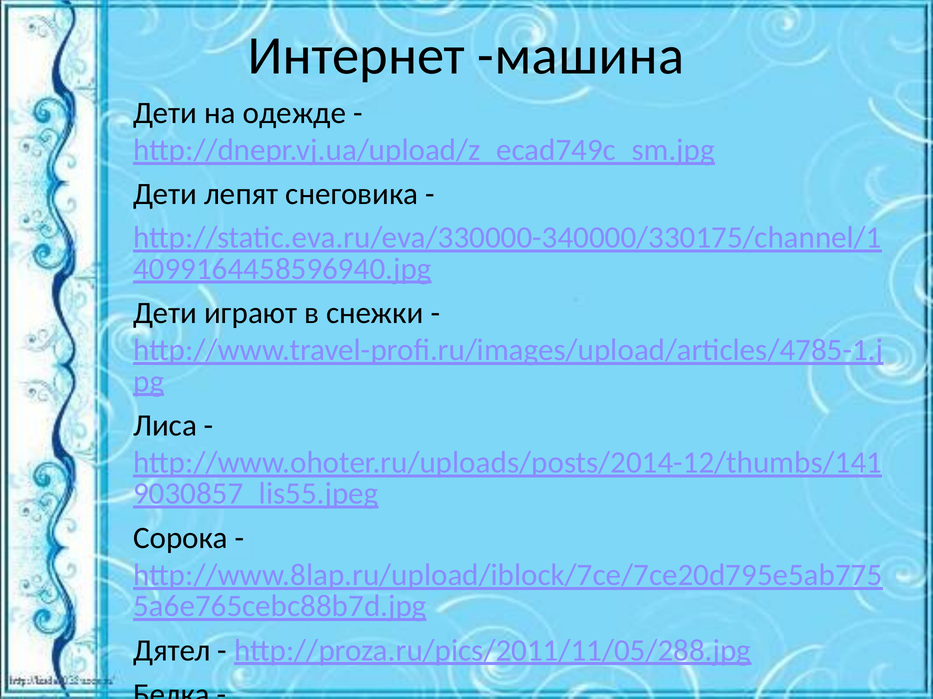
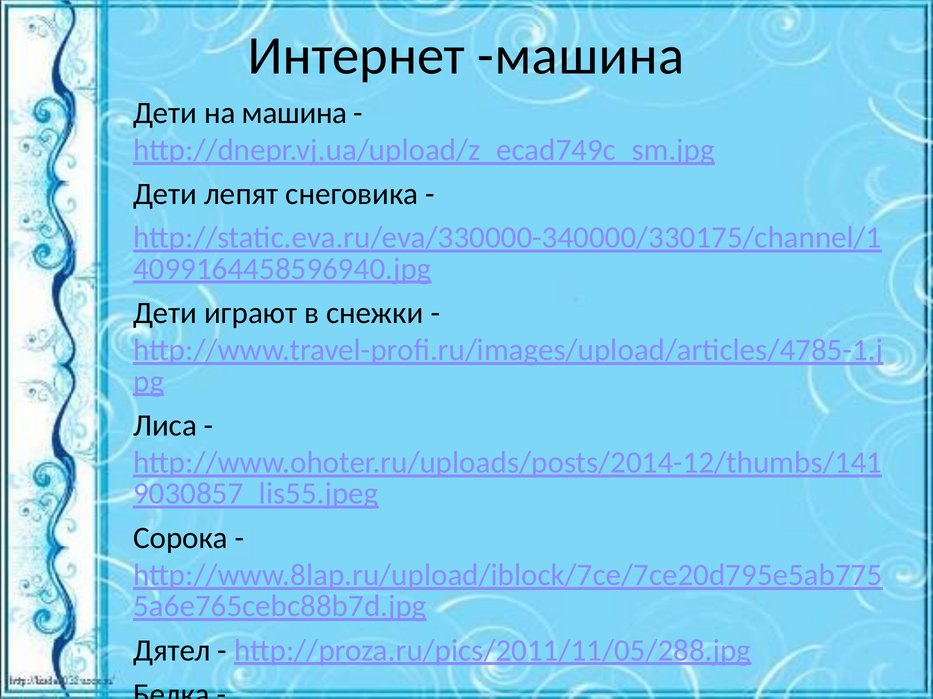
на одежде: одежде -> машина (295, 113)
